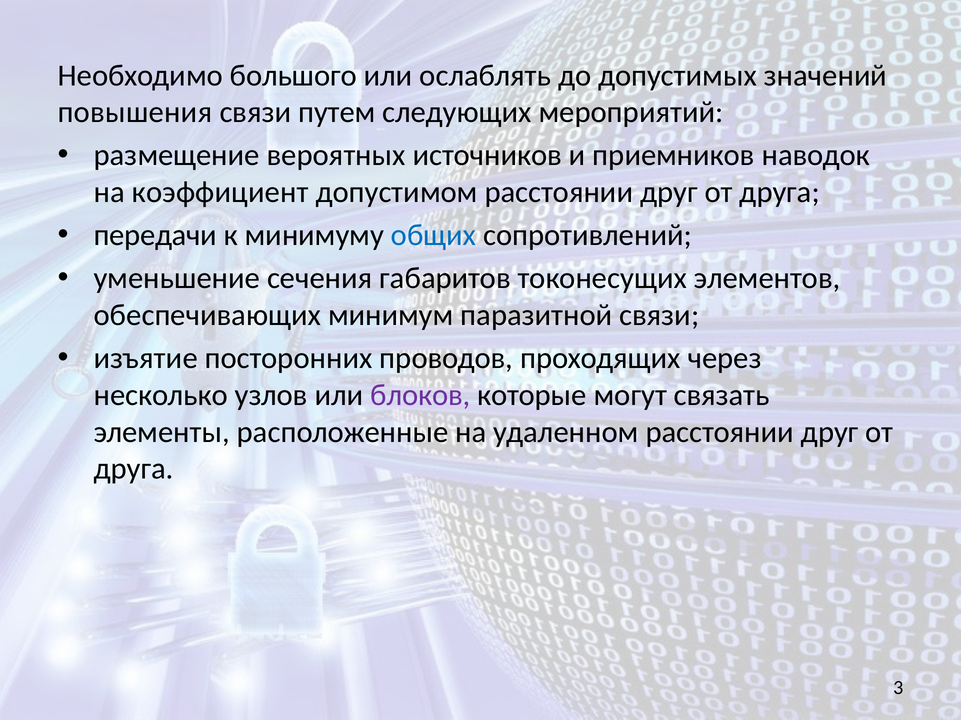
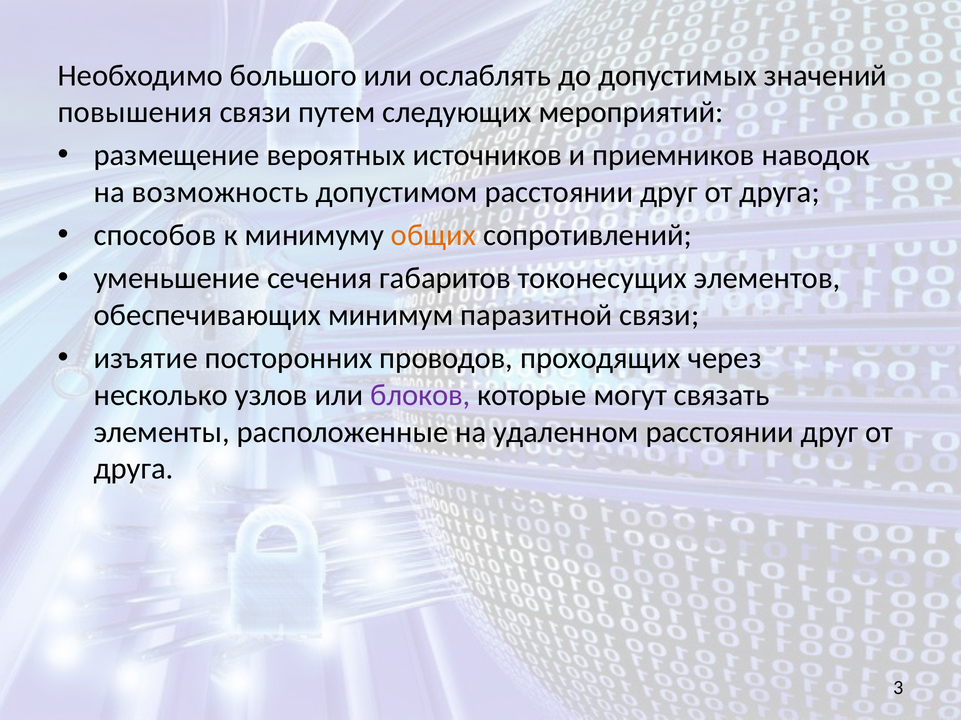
коэффициент: коэффициент -> возможность (220, 192)
передачи: передачи -> способов (155, 235)
общих colour: blue -> orange (434, 235)
